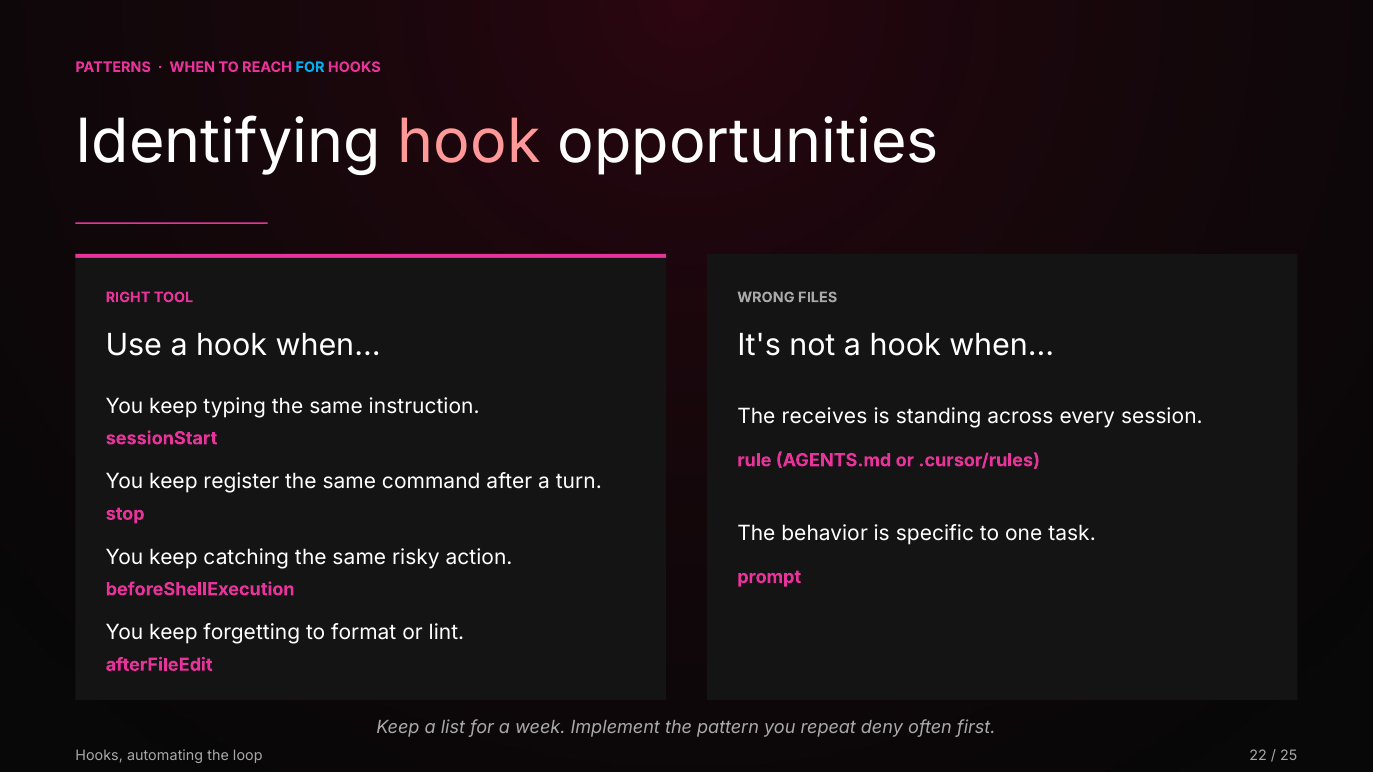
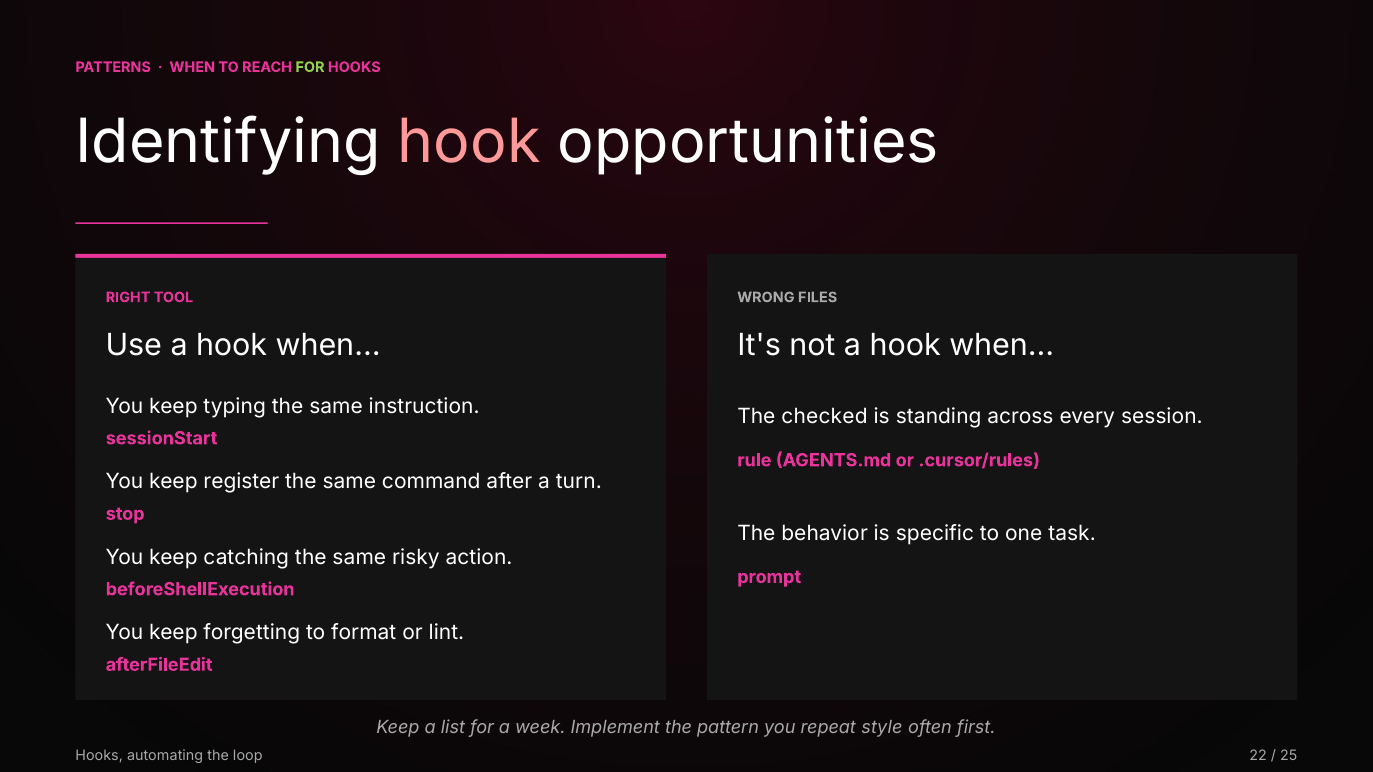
FOR colour: light blue -> light green (310, 67)
receives: receives -> checked (825, 417)
deny: deny -> style (882, 728)
